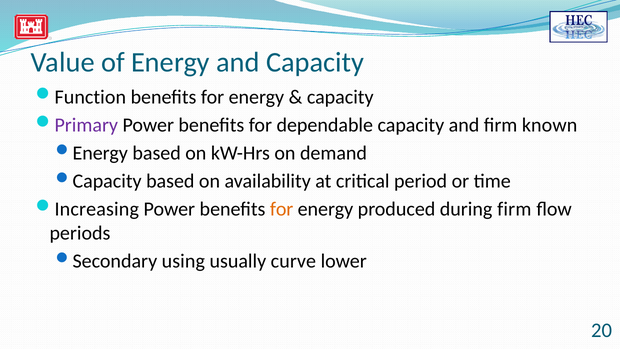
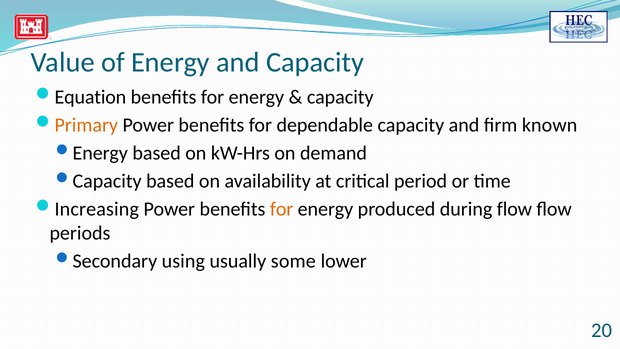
Function: Function -> Equation (90, 97)
Primary colour: purple -> orange (86, 125)
during firm: firm -> flow (514, 209)
curve: curve -> some (293, 261)
